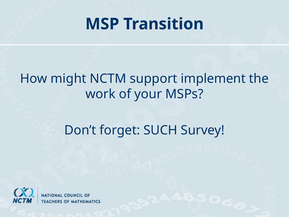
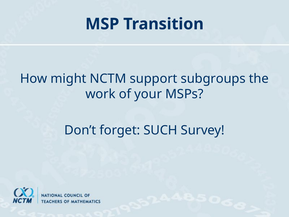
implement: implement -> subgroups (213, 79)
